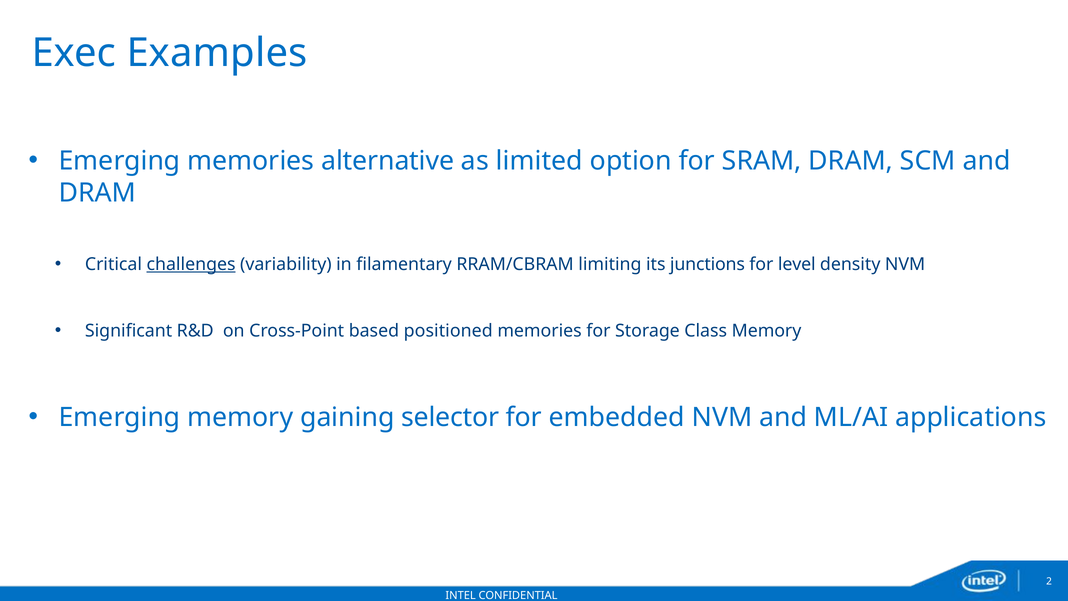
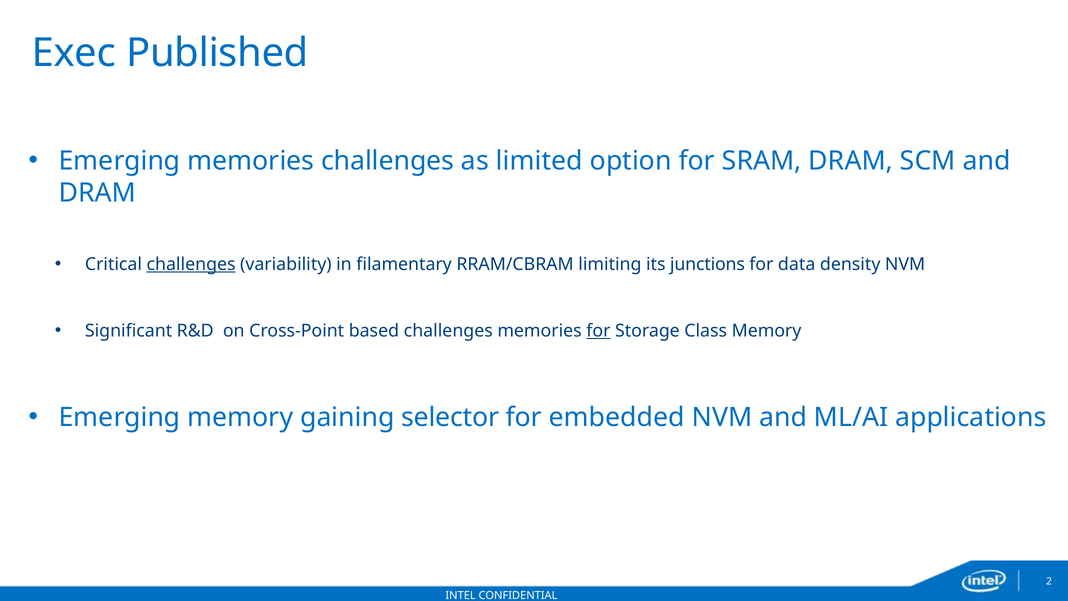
Examples: Examples -> Published (217, 53)
memories alternative: alternative -> challenges (388, 161)
level: level -> data (797, 264)
based positioned: positioned -> challenges (448, 331)
for underline: none -> present (598, 331)
